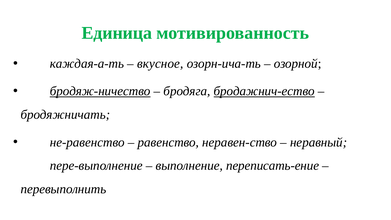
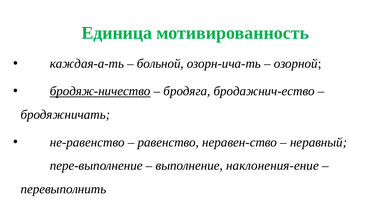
вкусное: вкусное -> больной (160, 64)
бродажнич-ество underline: present -> none (264, 91)
переписать-ение: переписать-ение -> наклонения-ение (272, 166)
